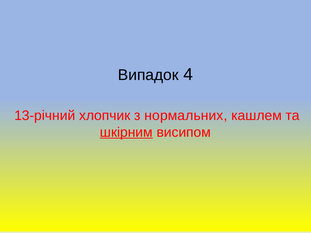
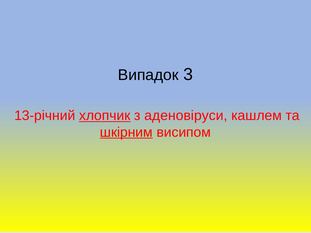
4: 4 -> 3 (188, 74)
хлопчик underline: none -> present (105, 116)
нормальних: нормальних -> аденовіруси (186, 116)
